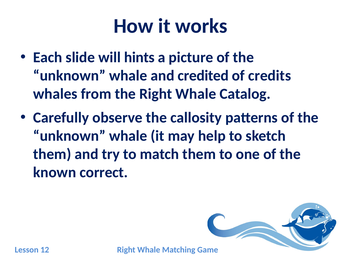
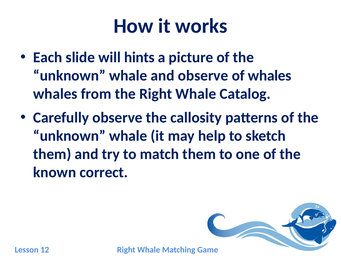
and credited: credited -> observe (203, 75)
of credits: credits -> whales (270, 75)
